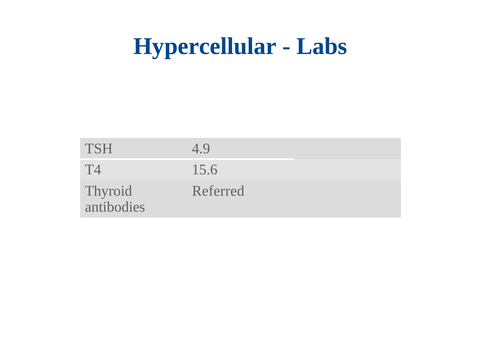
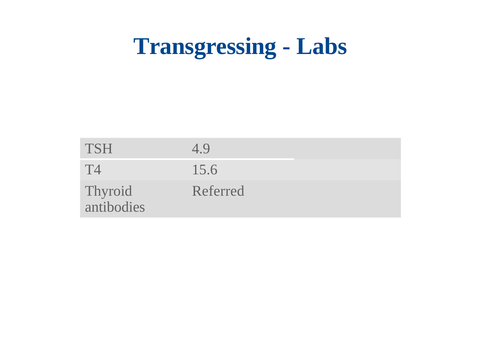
Hypercellular: Hypercellular -> Transgressing (205, 46)
